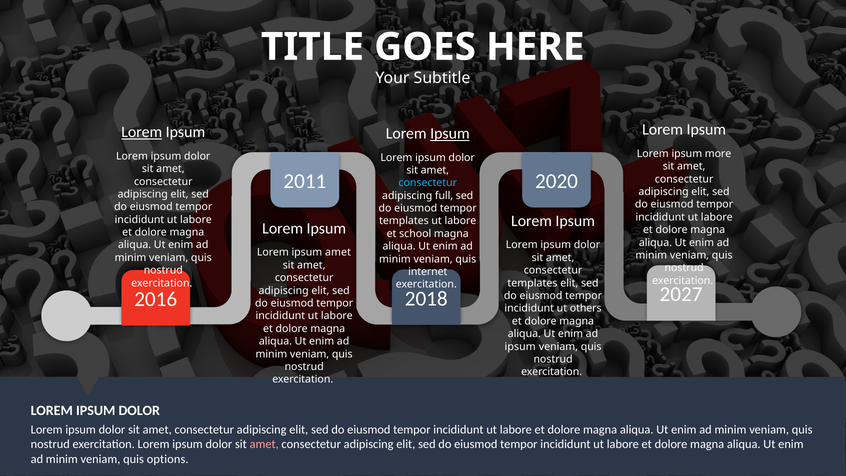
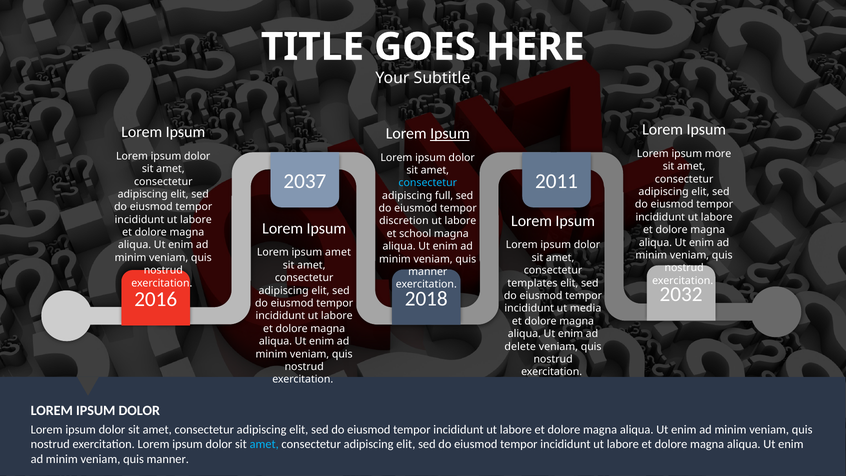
Lorem underline: present -> none (142, 132)
2011: 2011 -> 2037 (305, 181)
2020: 2020 -> 2011 (557, 181)
templates: templates -> discretion (404, 221)
internet: internet -> manner (428, 272)
2027: 2027 -> 2032 (681, 294)
others: others -> media (586, 308)
ipsum: ipsum -> delete (520, 346)
amet colour: pink -> light blue (264, 444)
options: options -> manner (168, 459)
